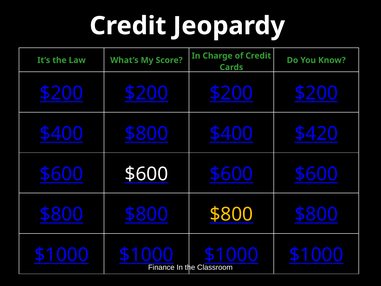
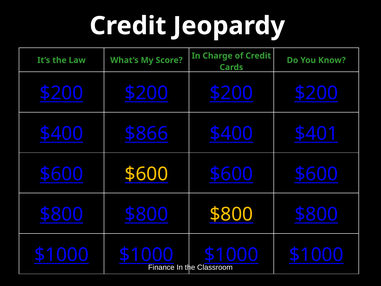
$400 $800: $800 -> $866 (146, 133)
$420: $420 -> $401 (316, 133)
$600 colour: white -> yellow (146, 174)
